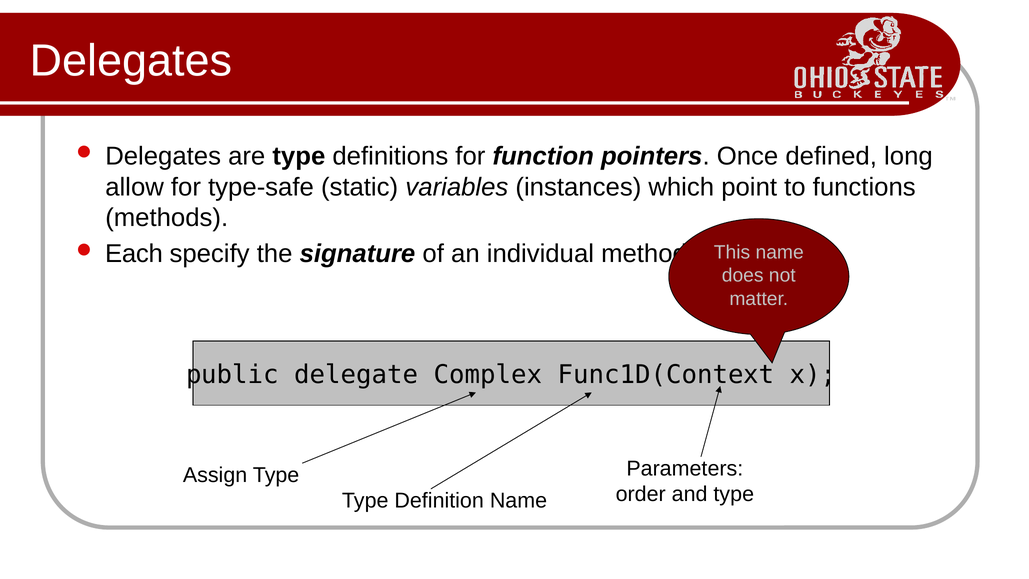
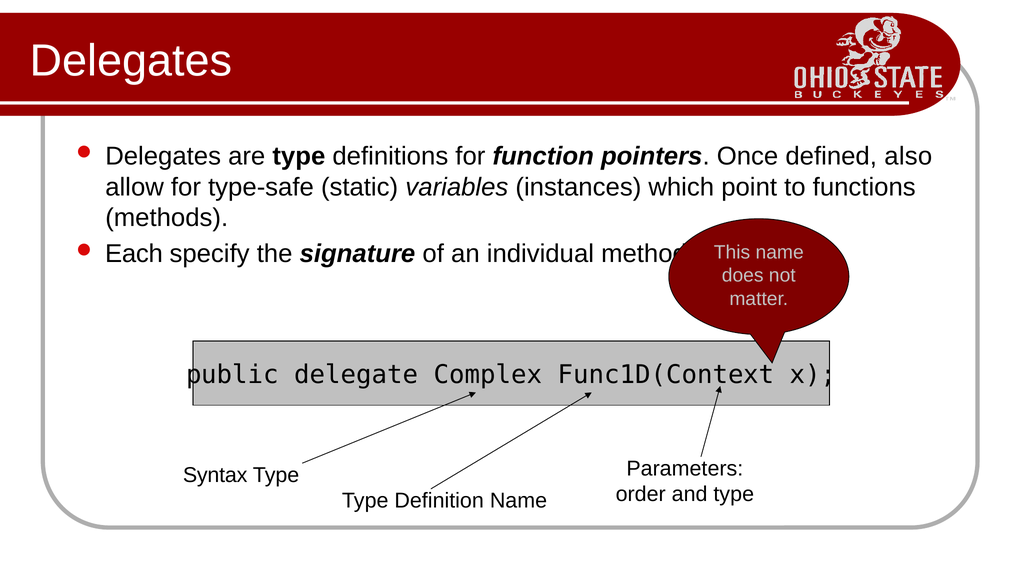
long: long -> also (908, 156)
Assign: Assign -> Syntax (215, 475)
